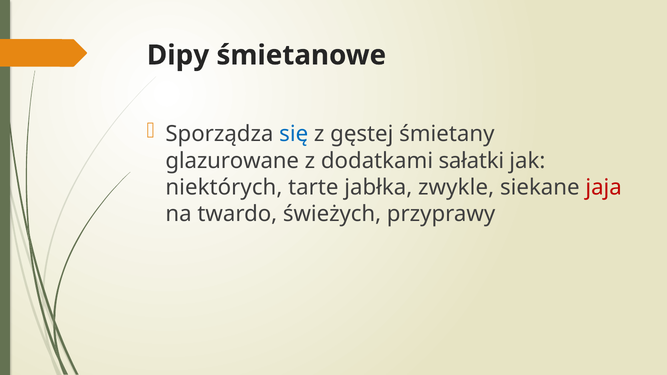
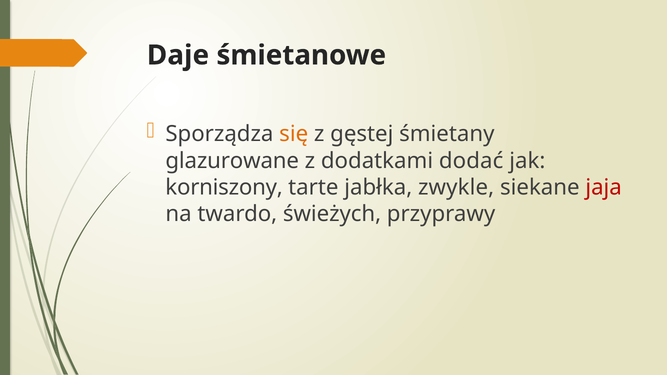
Dipy: Dipy -> Daje (178, 55)
się colour: blue -> orange (294, 134)
sałatki: sałatki -> dodać (471, 161)
niektórych: niektórych -> korniszony (224, 188)
